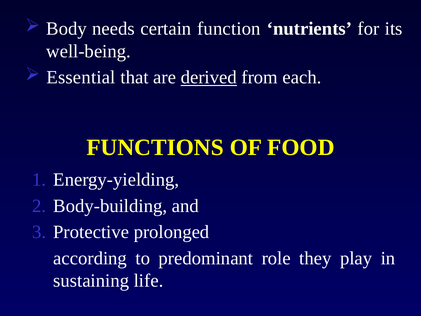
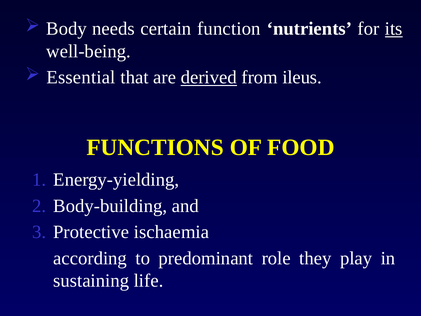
its underline: none -> present (394, 29)
each: each -> ileus (302, 77)
prolonged: prolonged -> ischaemia (172, 232)
